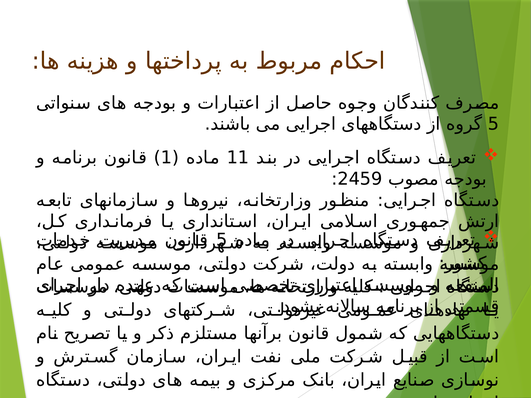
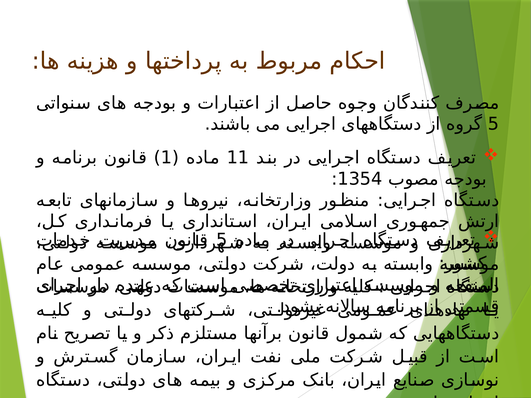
2459: 2459 -> 1354 (360, 179)
